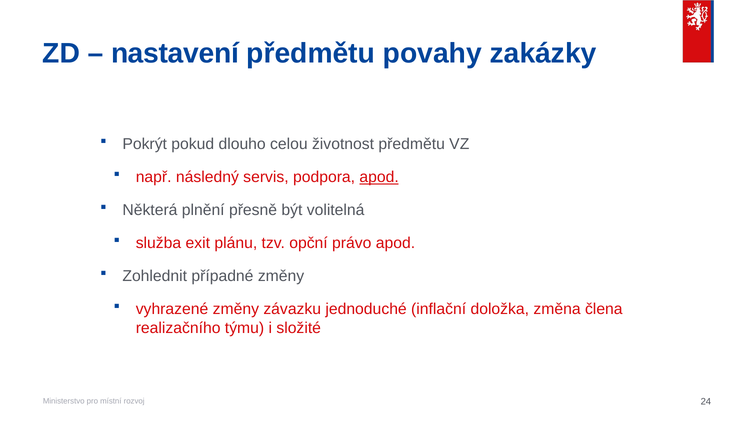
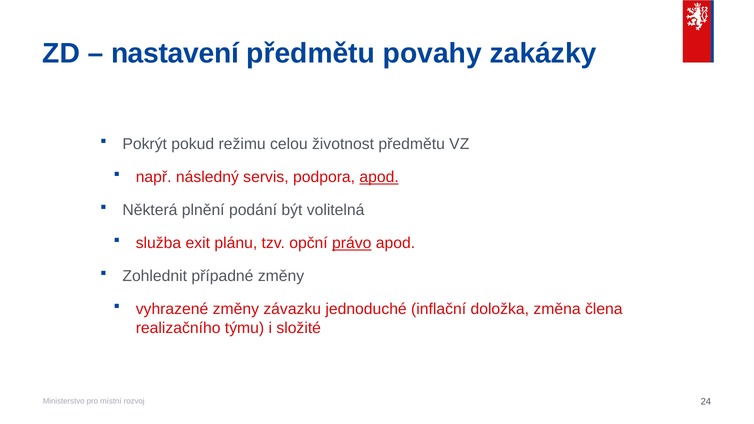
dlouho: dlouho -> režimu (242, 144)
přesně: přesně -> podání (253, 210)
právo underline: none -> present (352, 243)
